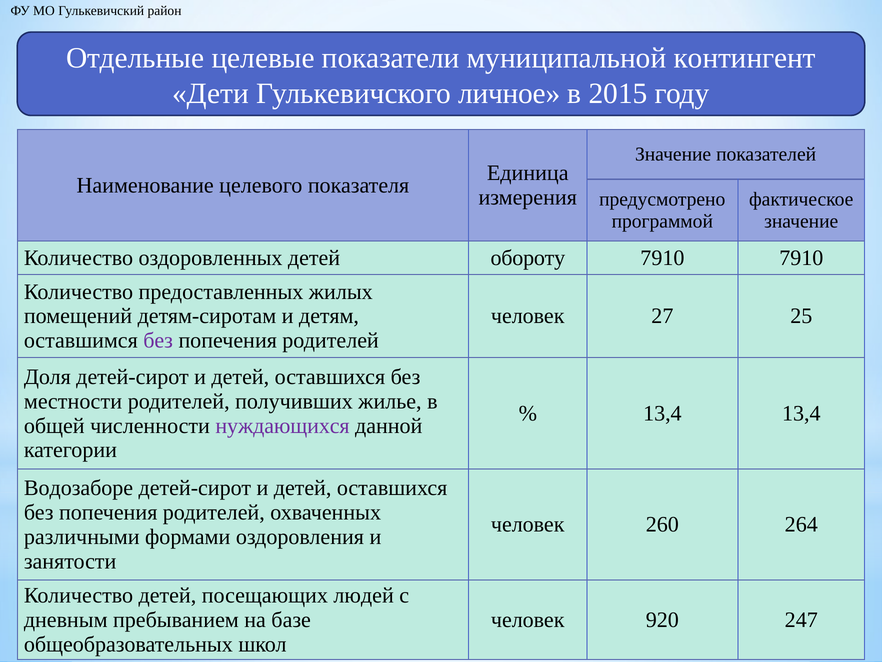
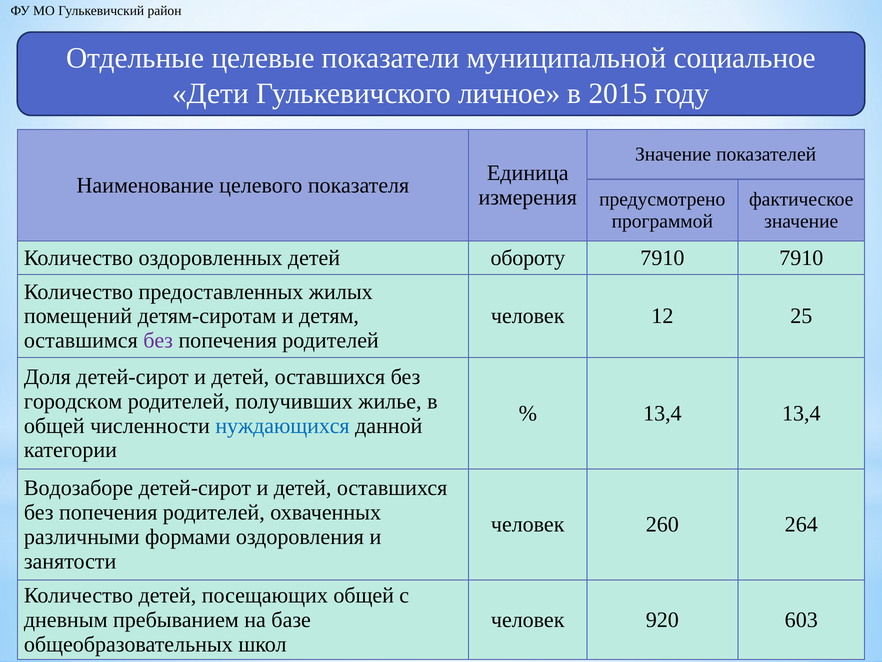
контингент: контингент -> социальное (745, 58)
27: 27 -> 12 (662, 316)
местности: местности -> городском (73, 401)
нуждающихся colour: purple -> blue (283, 425)
посещающих людей: людей -> общей (364, 595)
247: 247 -> 603 (801, 620)
